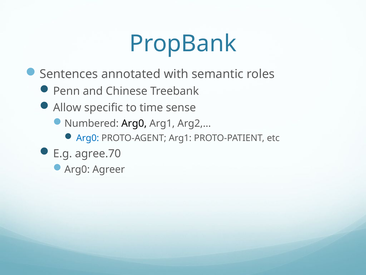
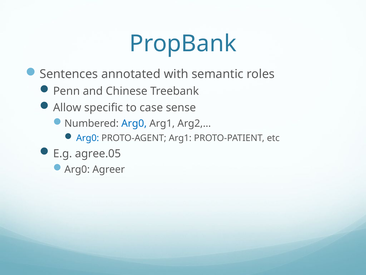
time: time -> case (151, 108)
Arg0 colour: black -> blue (134, 123)
agree.70: agree.70 -> agree.05 (98, 153)
